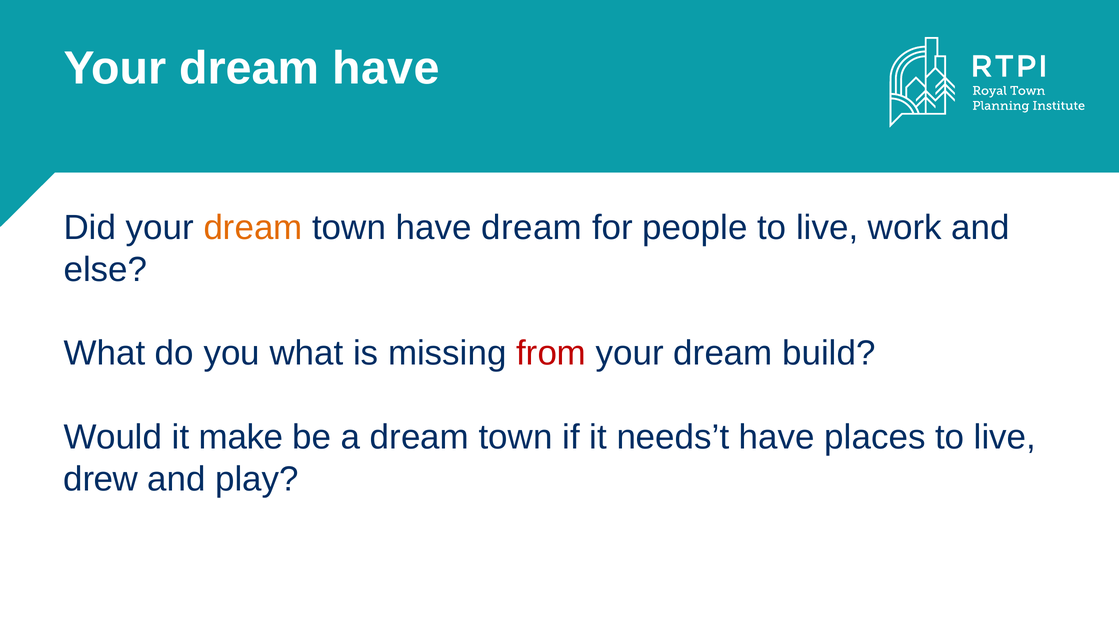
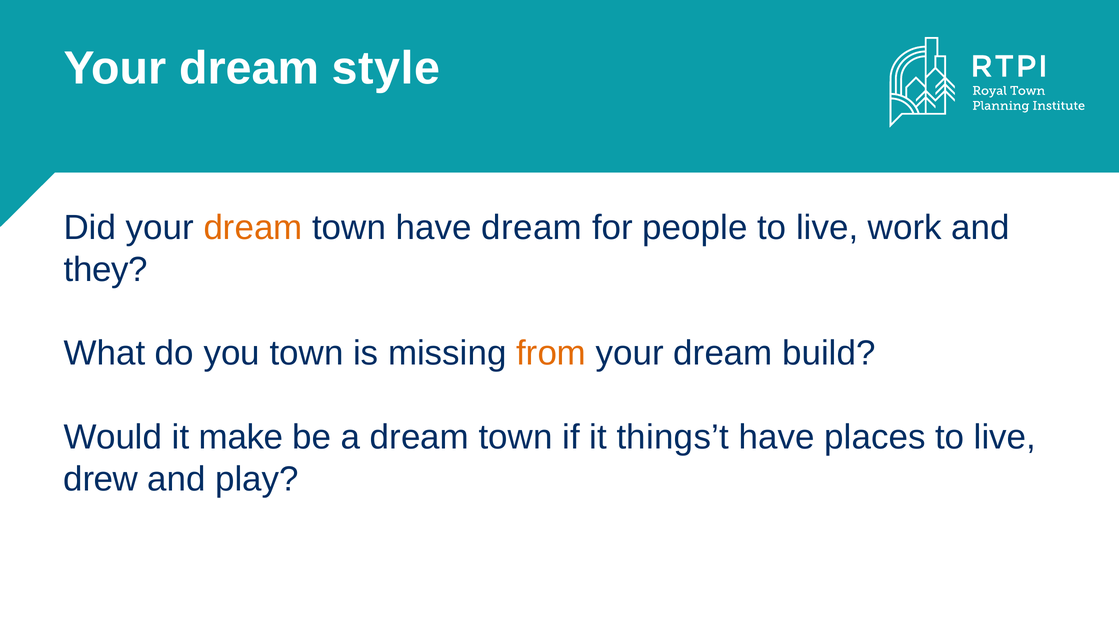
dream have: have -> style (386, 68)
else: else -> they (106, 270)
you what: what -> town (307, 354)
from colour: red -> orange (551, 354)
needs’t: needs’t -> things’t (673, 438)
